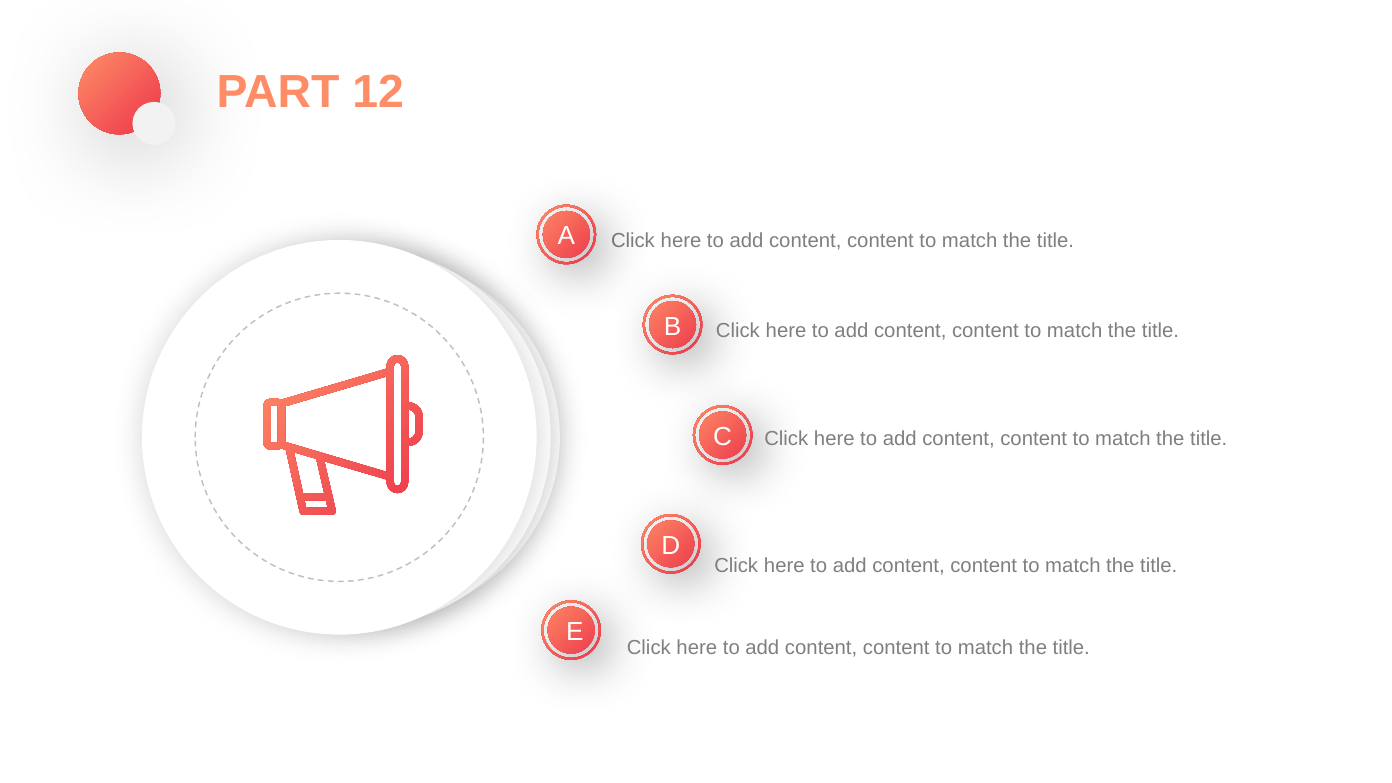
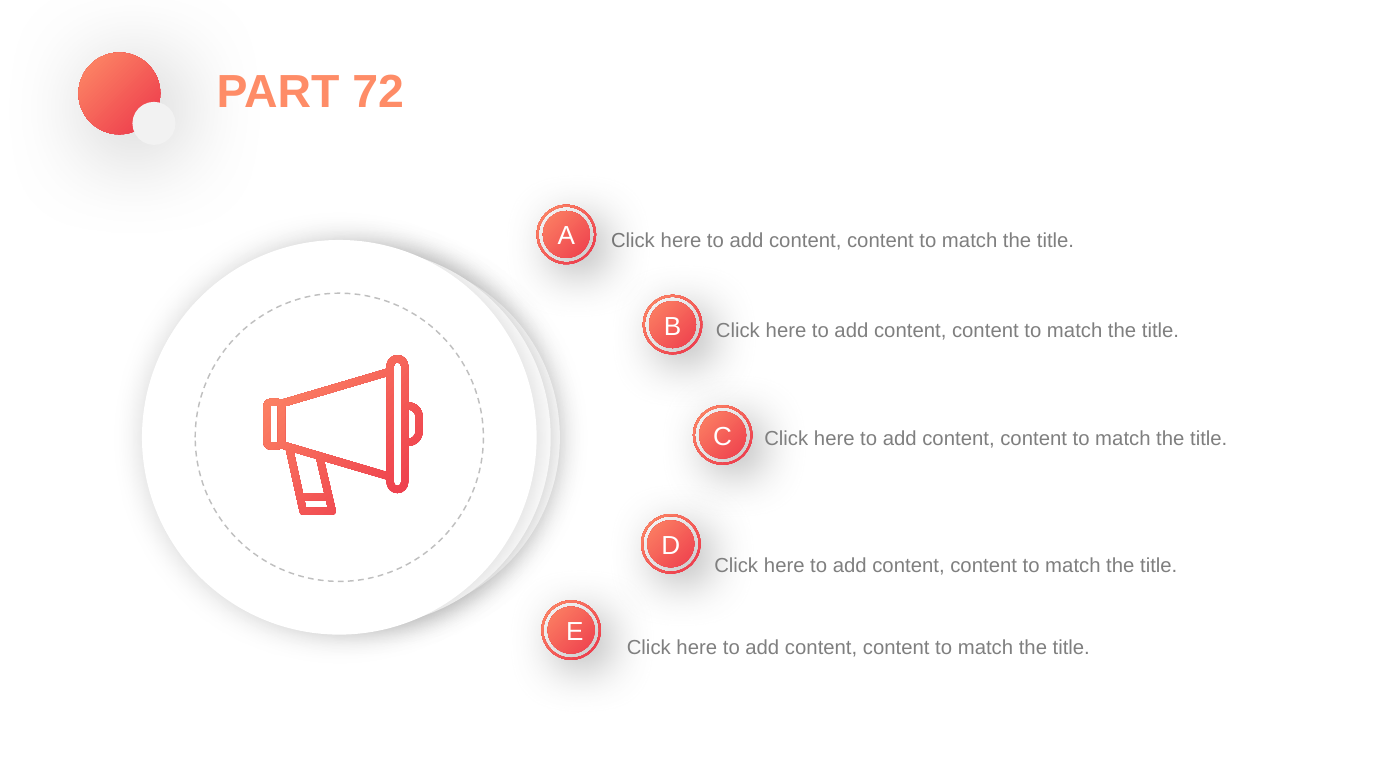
12: 12 -> 72 (378, 93)
